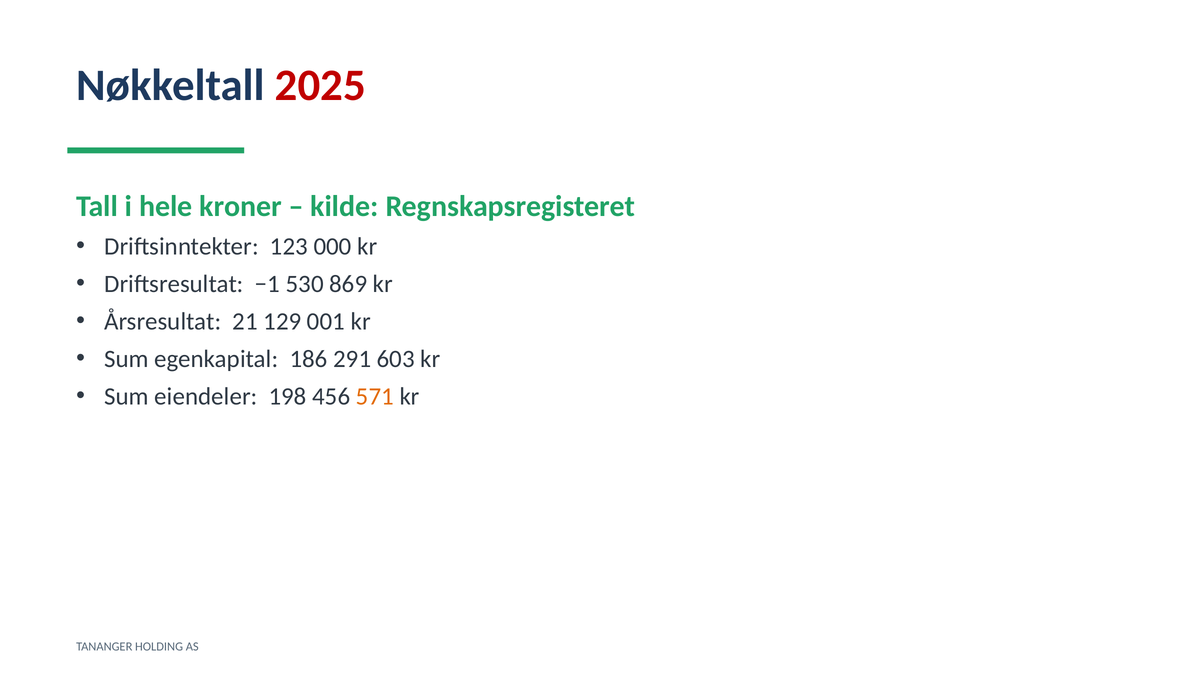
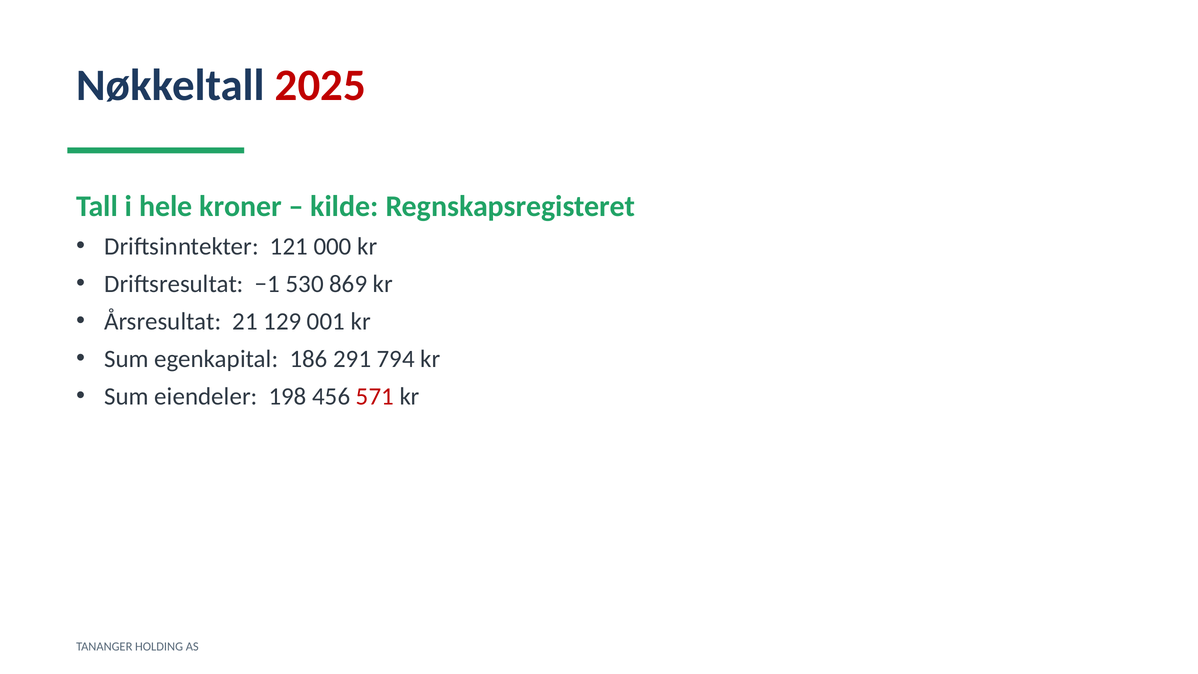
123: 123 -> 121 (289, 246)
603: 603 -> 794 (396, 359)
571 colour: orange -> red (375, 396)
